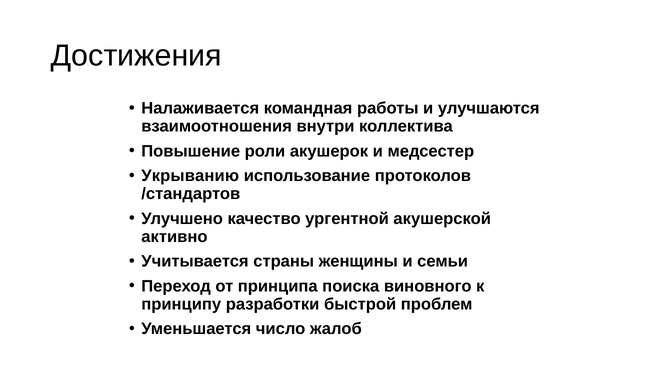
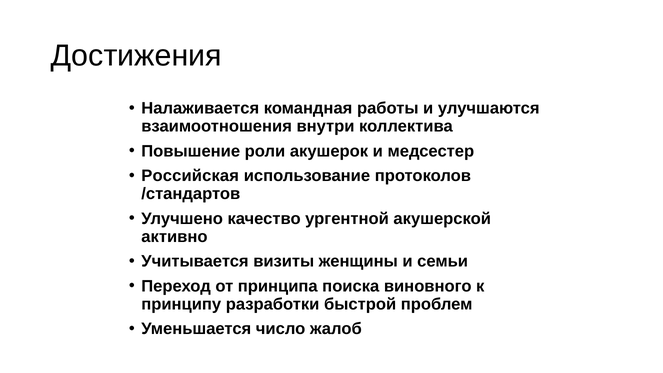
Укрыванию: Укрыванию -> Российская (190, 176)
страны: страны -> визиты (284, 261)
